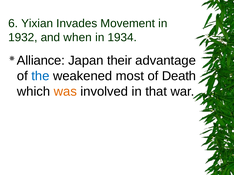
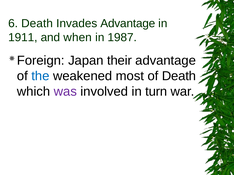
6 Yixian: Yixian -> Death (37, 23)
Invades Movement: Movement -> Advantage (128, 23)
1932: 1932 -> 1911 (23, 37)
1934: 1934 -> 1987 (122, 37)
Alliance: Alliance -> Foreign (41, 61)
was colour: orange -> purple (65, 92)
that: that -> turn (156, 92)
